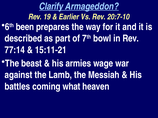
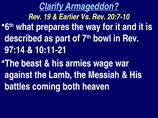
been: been -> what (25, 27)
77:14: 77:14 -> 97:14 (15, 50)
15:11-21: 15:11-21 -> 10:11-21 (51, 50)
what: what -> both (71, 87)
